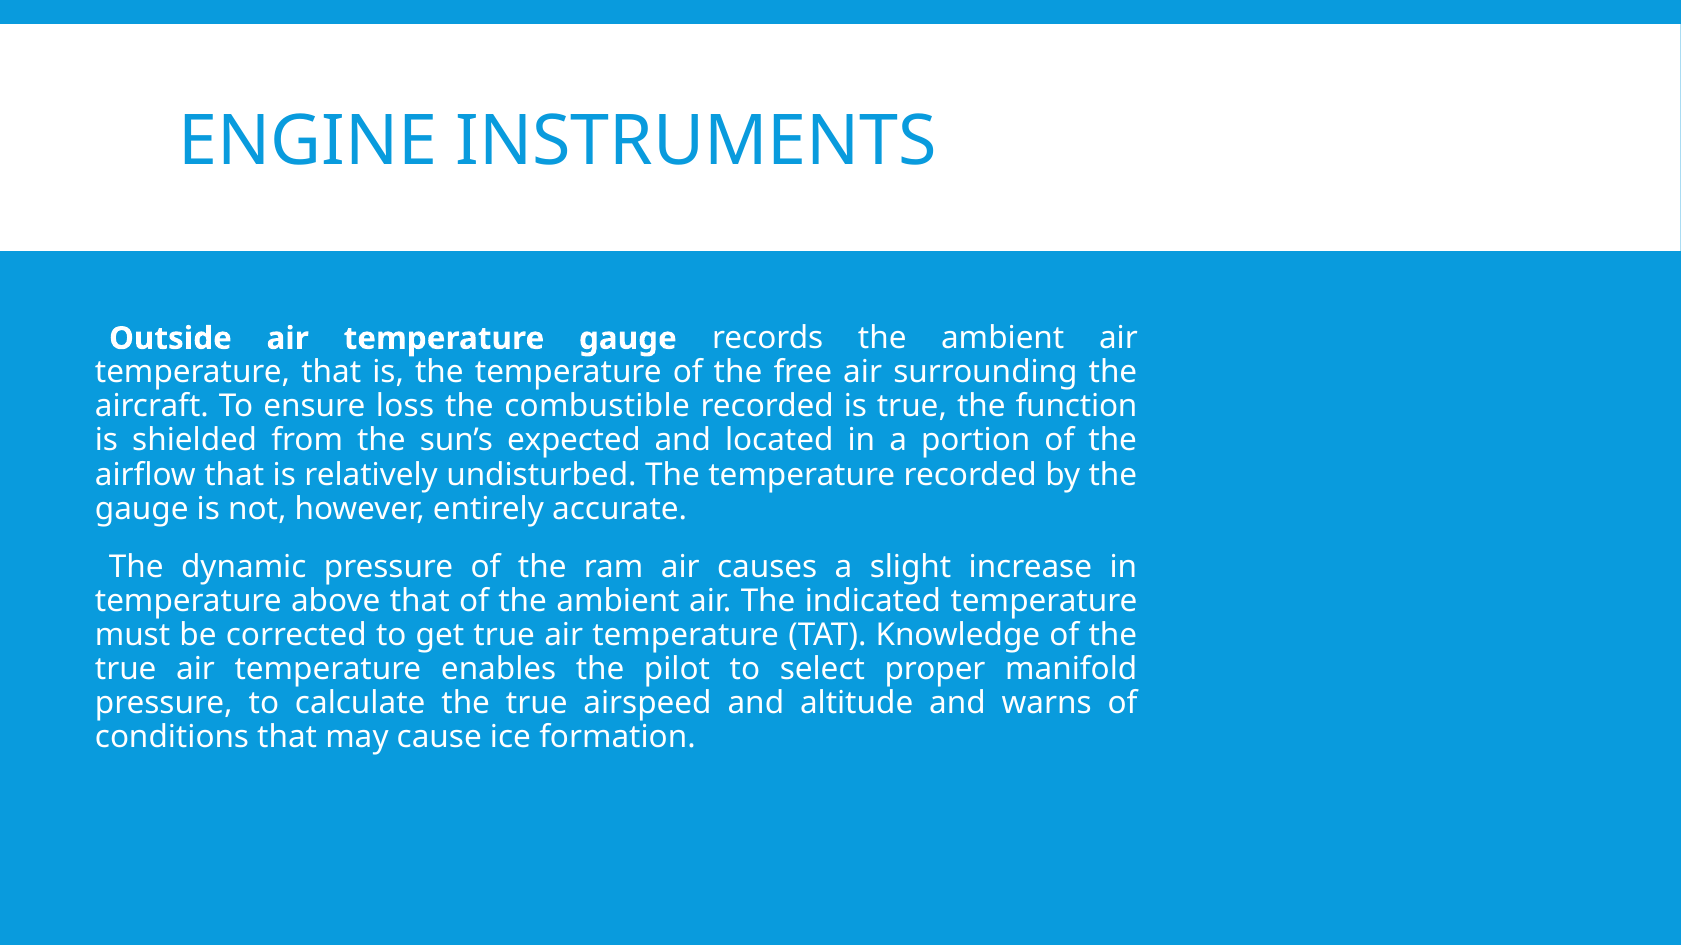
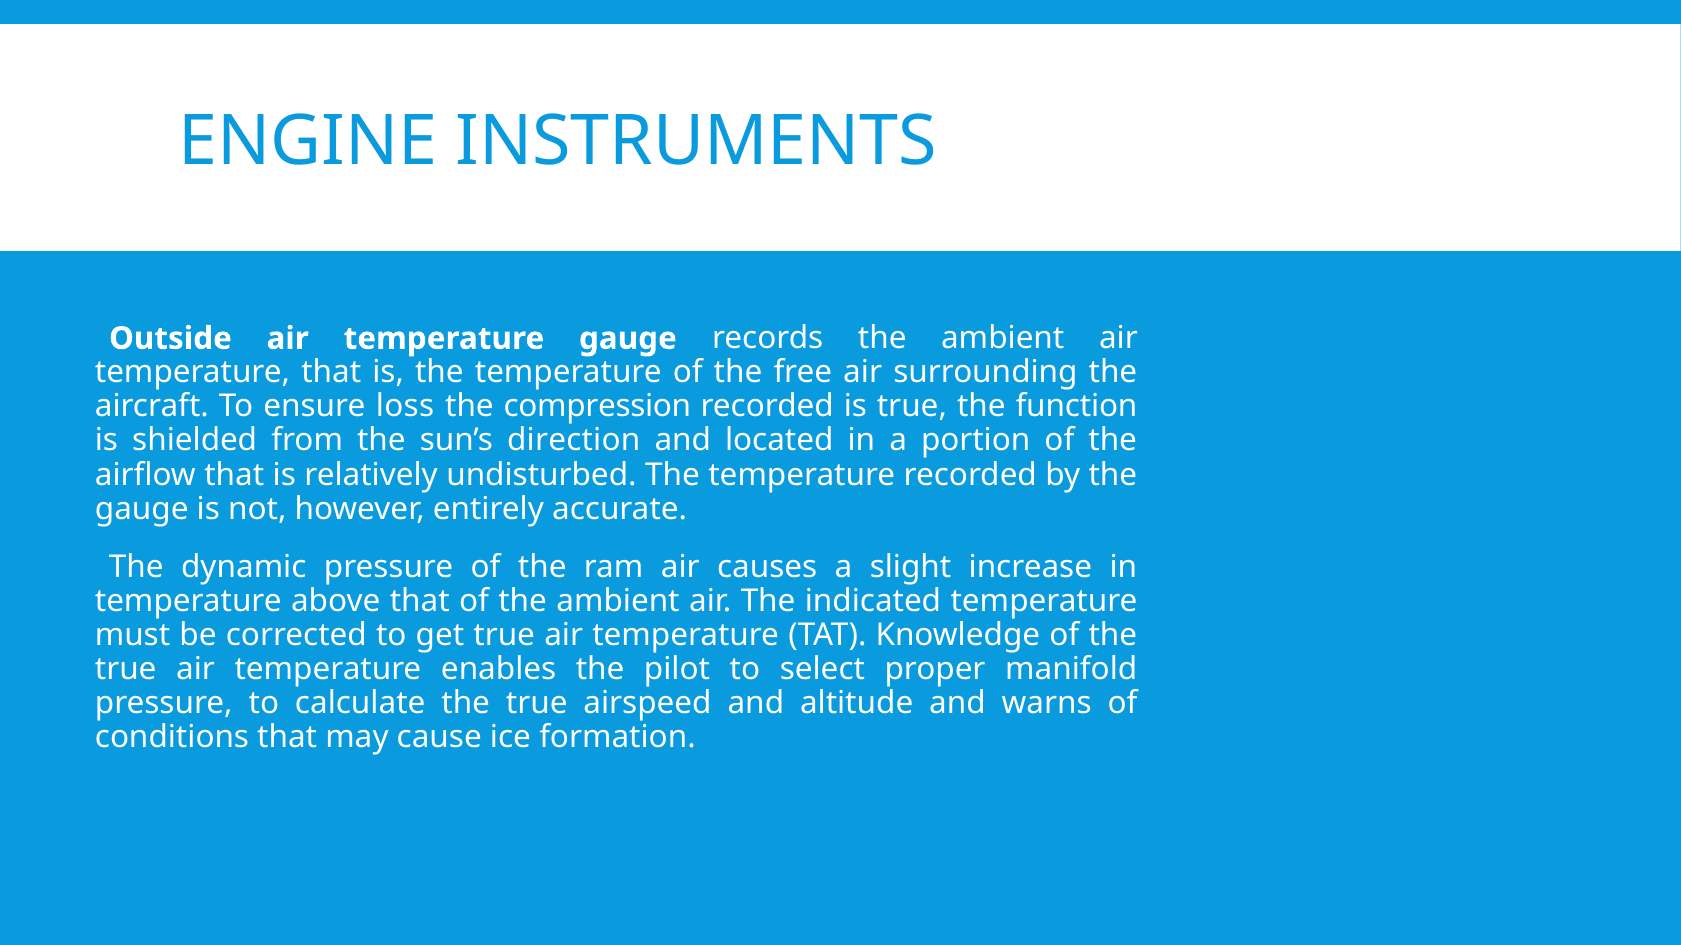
combustible: combustible -> compression (597, 407)
expected: expected -> direction (574, 441)
